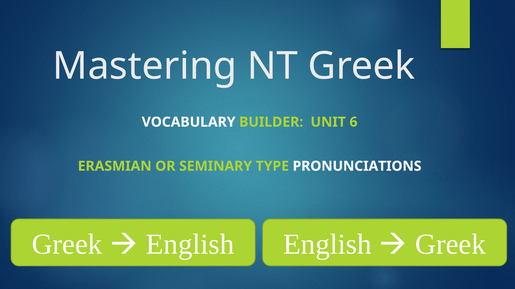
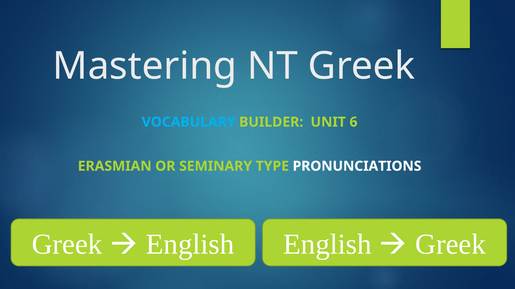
VOCABULARY colour: white -> light blue (189, 122)
